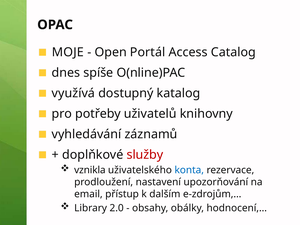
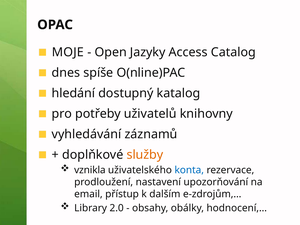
Portál: Portál -> Jazyky (148, 52)
využívá: využívá -> hledání (73, 93)
služby colour: red -> orange (145, 155)
